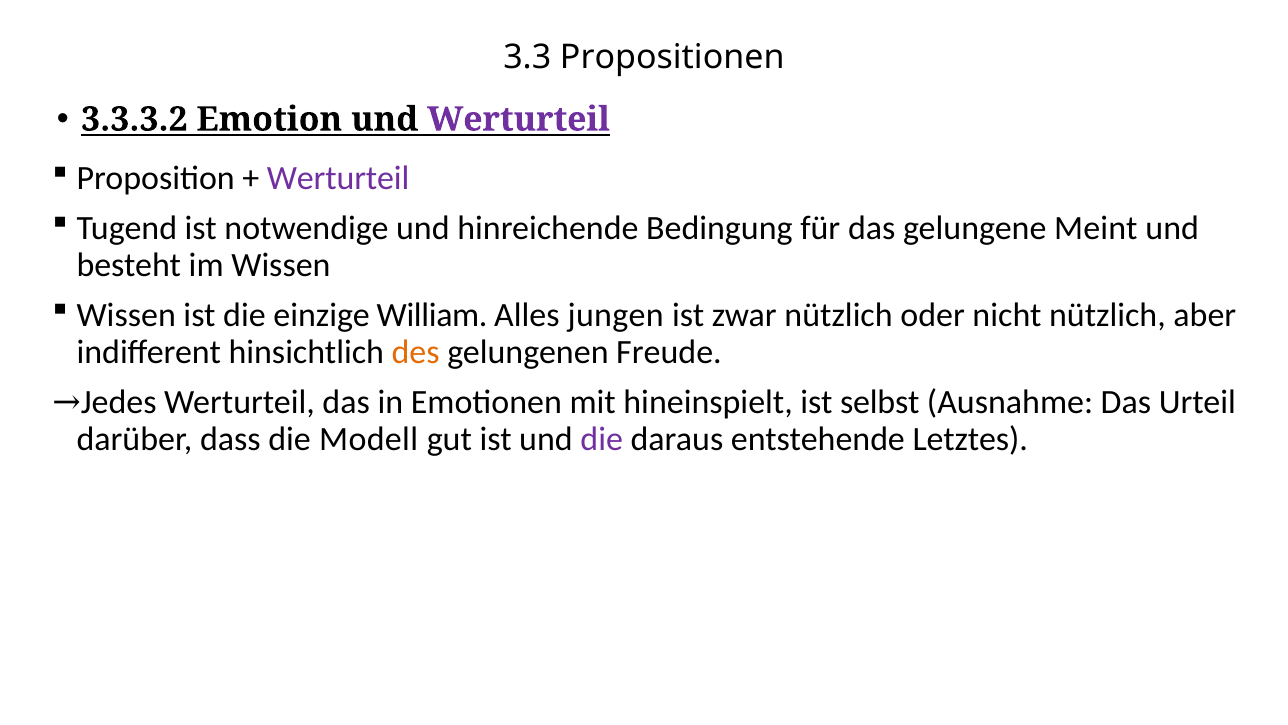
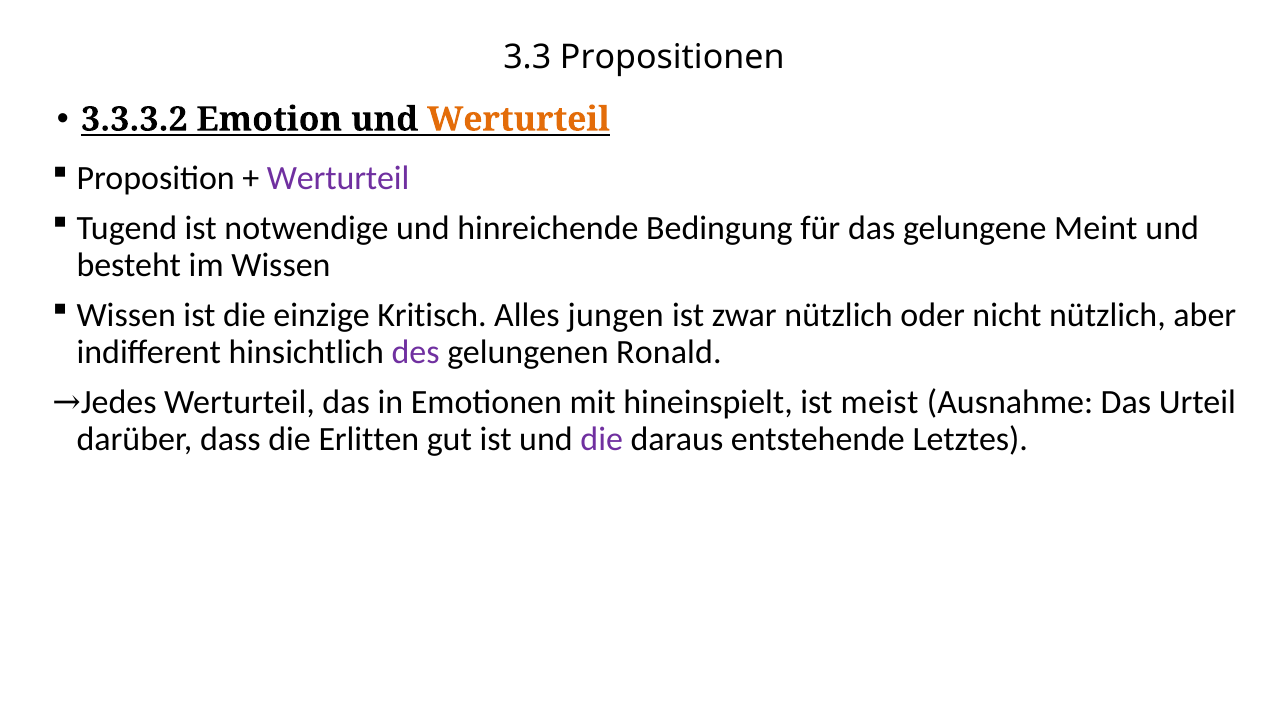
Werturteil colour: purple -> orange (519, 119)
William: William -> Kritisch (432, 315)
des colour: orange -> purple (416, 352)
Freude: Freude -> Ronald (669, 352)
selbst: selbst -> meist (880, 402)
Modell: Modell -> Erlitten (369, 439)
